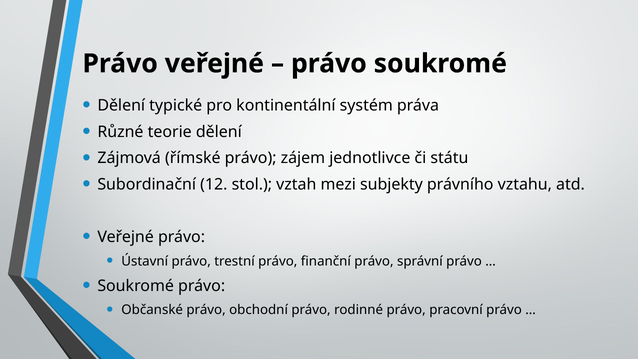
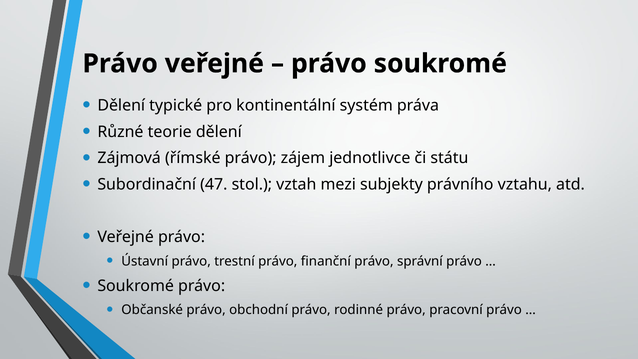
12: 12 -> 47 (214, 184)
